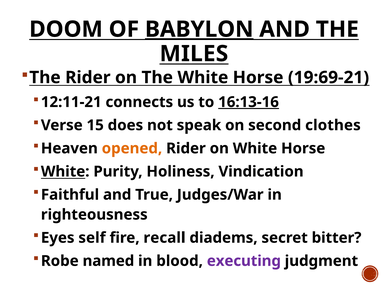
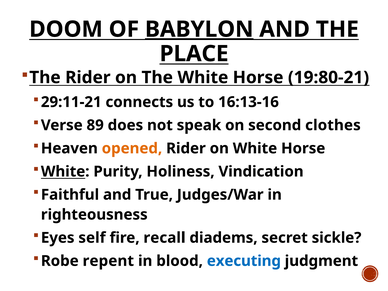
MILES: MILES -> PLACE (194, 54)
19:69-21: 19:69-21 -> 19:80-21 (329, 77)
12:11-21: 12:11-21 -> 29:11-21 (71, 102)
16:13-16 underline: present -> none (249, 102)
15: 15 -> 89 (95, 125)
bitter: bitter -> sickle (337, 238)
named: named -> repent (108, 261)
executing colour: purple -> blue (244, 261)
